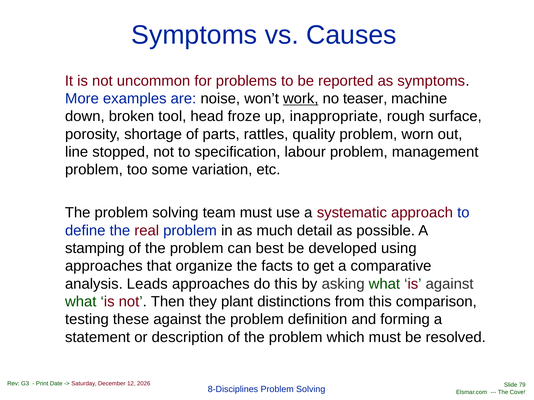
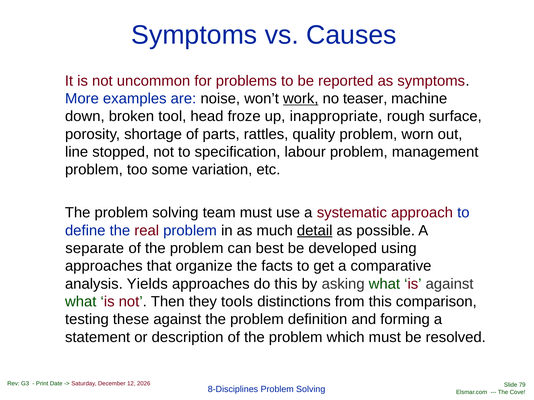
detail underline: none -> present (315, 231)
stamping: stamping -> separate (95, 249)
Leads: Leads -> Yields (147, 284)
plant: plant -> tools (237, 302)
